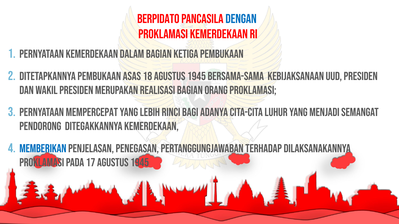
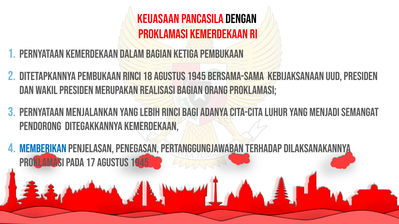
Berpidato: Berpidato -> Keuasaan (158, 19)
dengan colour: blue -> black (241, 19)
Pembukaan asas: asas -> rinci (132, 76)
mempercepat: mempercepat -> menjalankan (92, 113)
